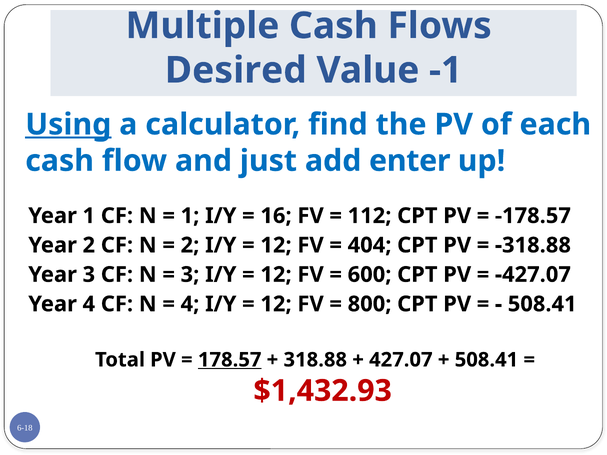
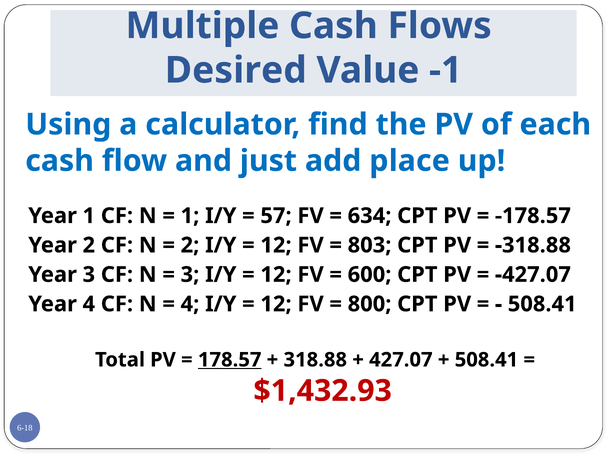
Using underline: present -> none (68, 125)
enter: enter -> place (410, 161)
16: 16 -> 57 (276, 216)
112: 112 -> 634 (370, 216)
404: 404 -> 803 (370, 245)
